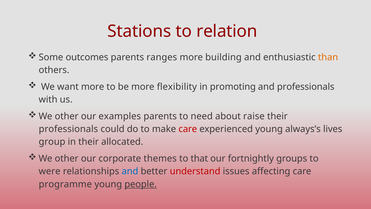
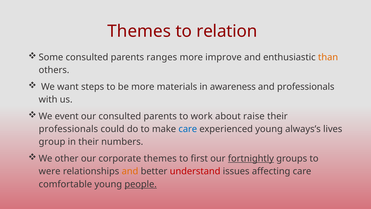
Stations: Stations -> Themes (139, 31)
Some outcomes: outcomes -> consulted (87, 57)
building: building -> improve (223, 57)
want more: more -> steps (93, 87)
flexibility: flexibility -> materials (177, 87)
promoting: promoting -> awareness (233, 87)
other: other -> event (67, 116)
our examples: examples -> consulted (120, 116)
need: need -> work (202, 116)
care colour: red -> blue (188, 129)
allocated: allocated -> numbers (122, 142)
that: that -> first (199, 158)
fortnightly underline: none -> present (251, 158)
and colour: blue -> orange (130, 171)
programme: programme -> comfortable (65, 184)
